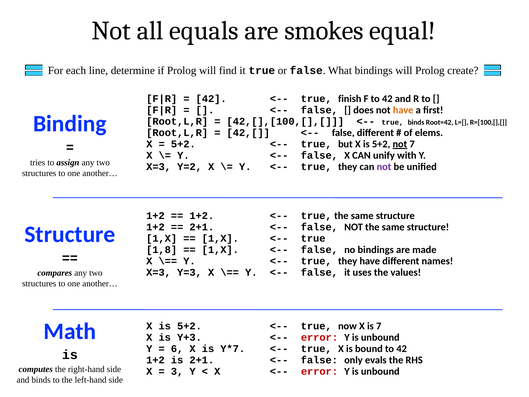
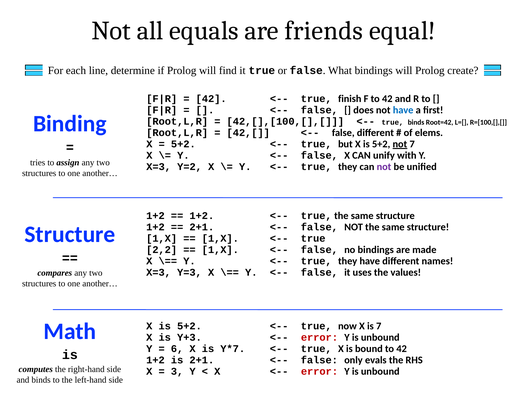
smokes: smokes -> friends (324, 31)
have colour: orange -> blue (403, 110)
1,8: 1,8 -> 2,2 (162, 250)
